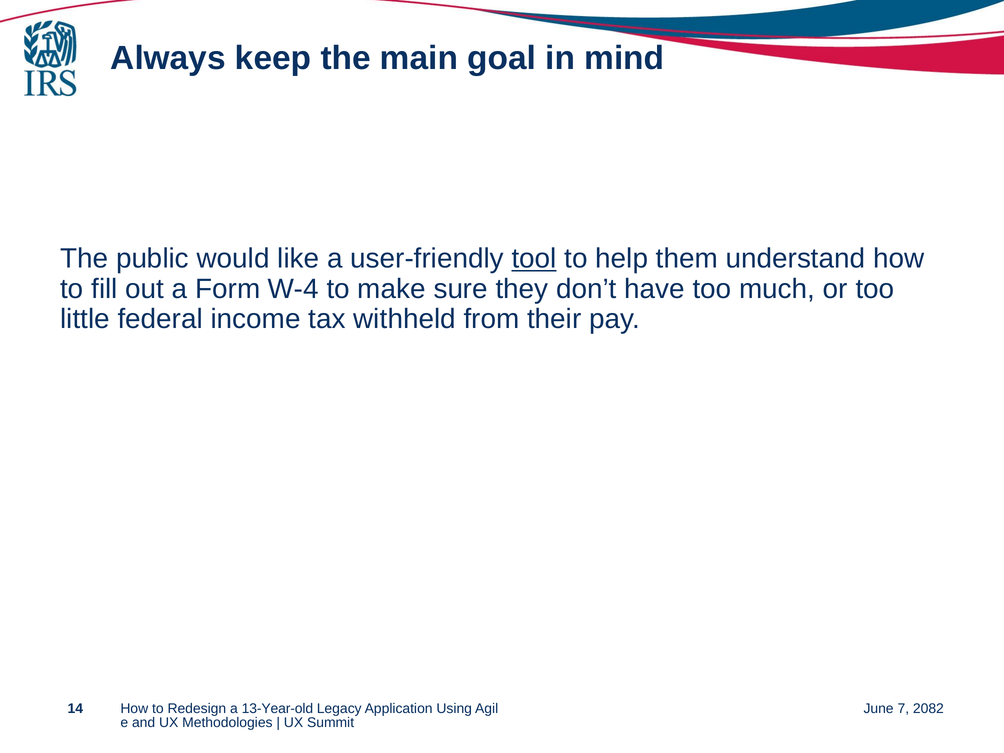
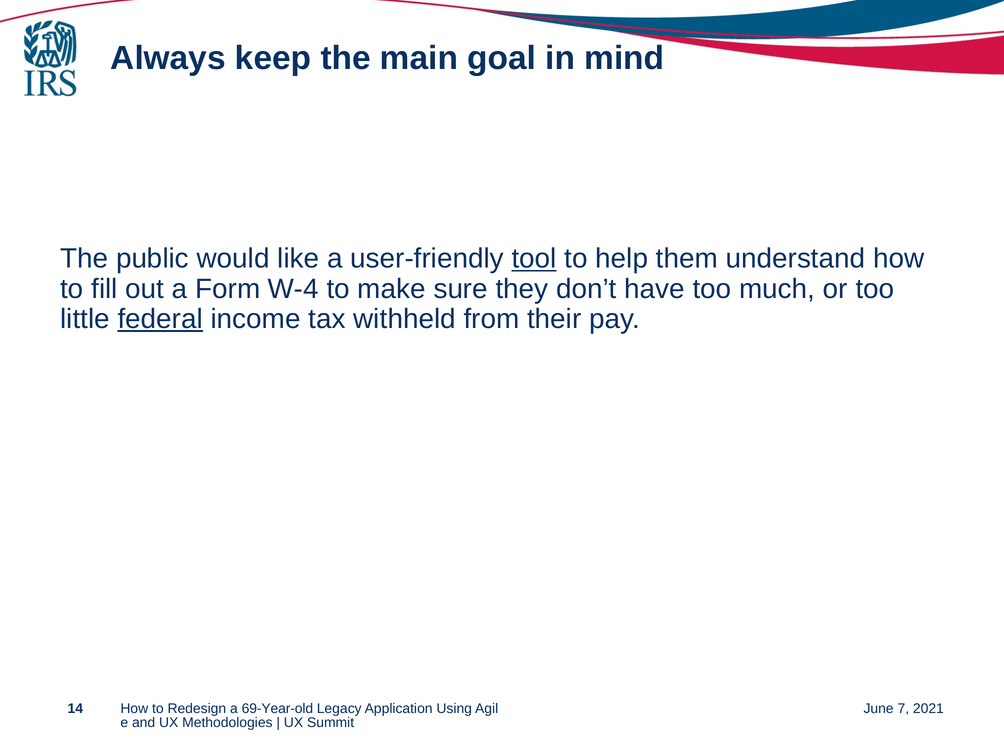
federal underline: none -> present (160, 319)
13-Year-old: 13-Year-old -> 69-Year-old (277, 709)
2082: 2082 -> 2021 (928, 709)
